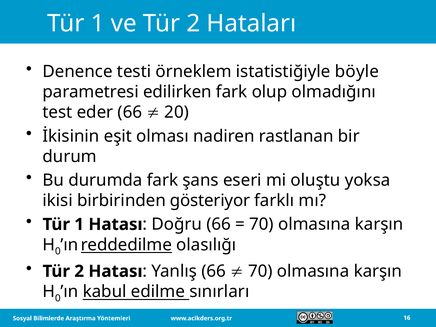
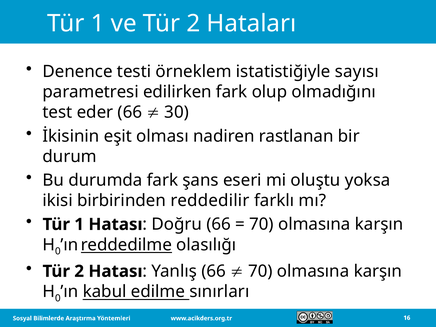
böyle: böyle -> sayısı (357, 72)
20: 20 -> 30 (177, 112)
gösteriyor: gösteriyor -> reddedilir (210, 201)
